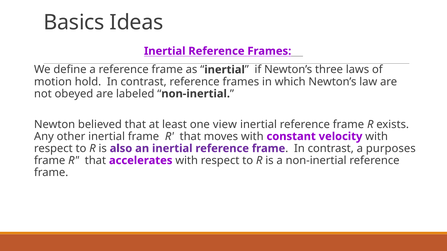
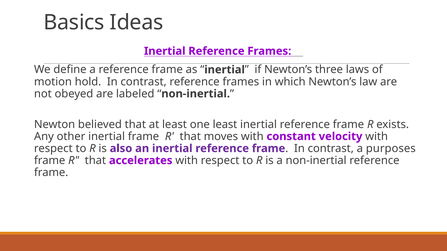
one view: view -> least (225, 125)
